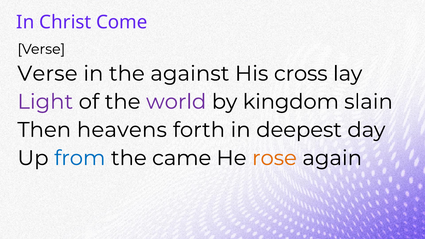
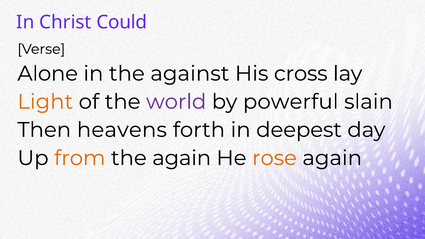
Come: Come -> Could (122, 22)
Verse: Verse -> Alone (48, 74)
Light colour: purple -> orange (45, 102)
kingdom: kingdom -> powerful (291, 102)
from colour: blue -> orange (80, 158)
the came: came -> again (182, 158)
